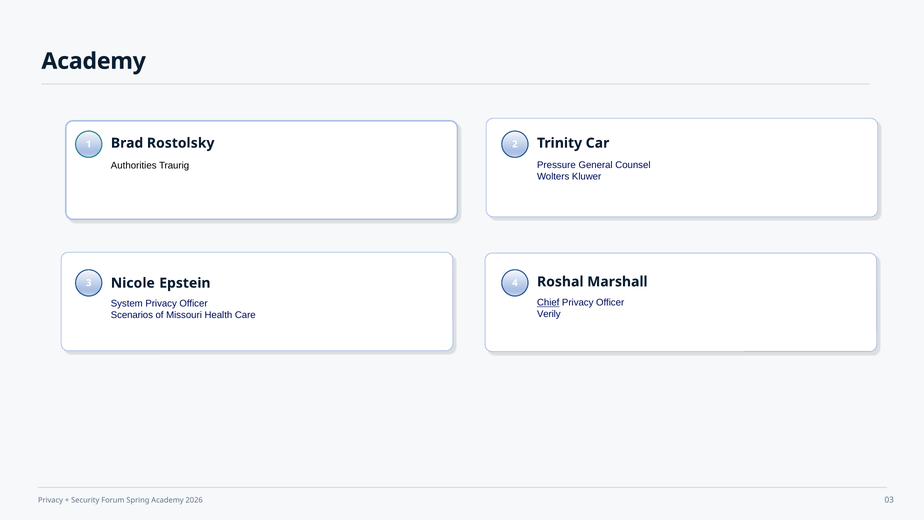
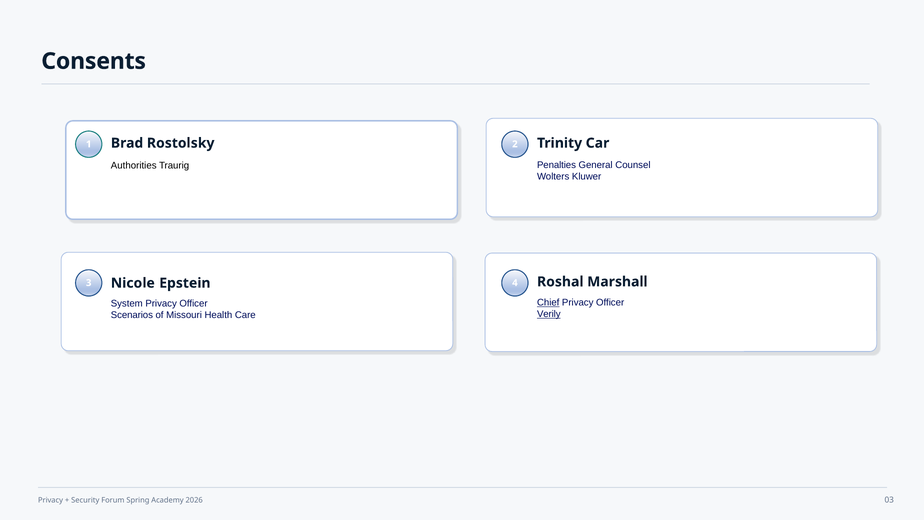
Academy: Academy -> Consents (94, 61)
Pressure: Pressure -> Penalties (556, 165)
Verily underline: none -> present (549, 314)
